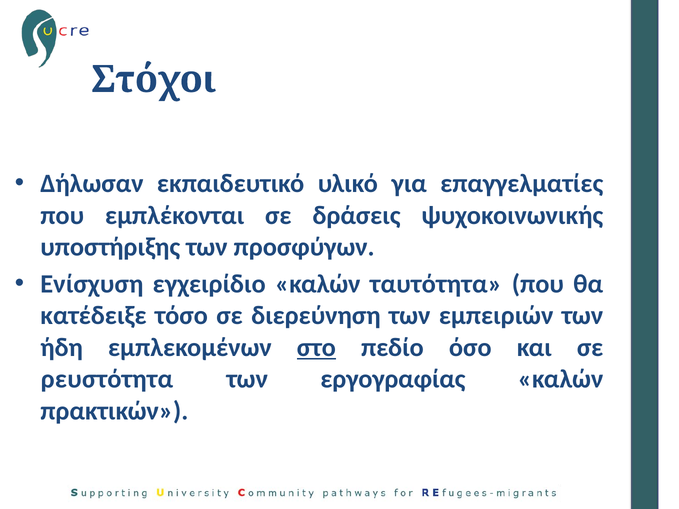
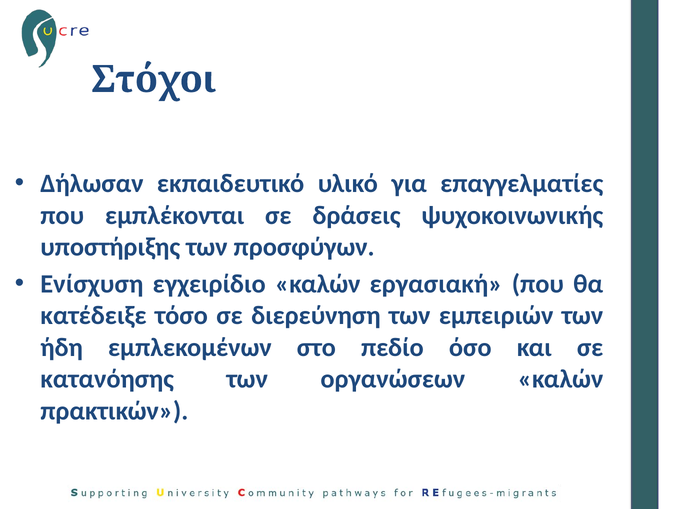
ταυτότητα: ταυτότητα -> εργασιακή (436, 284)
στο underline: present -> none (316, 348)
ρευστότητα: ρευστότητα -> κατανόησης (107, 379)
εργογραφίας: εργογραφίας -> οργανώσεων (393, 379)
